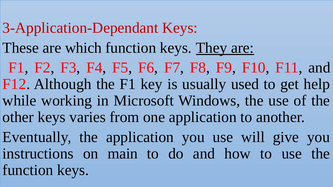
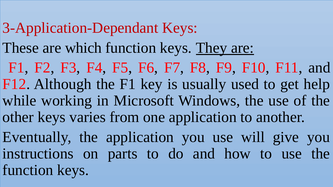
main: main -> parts (123, 154)
